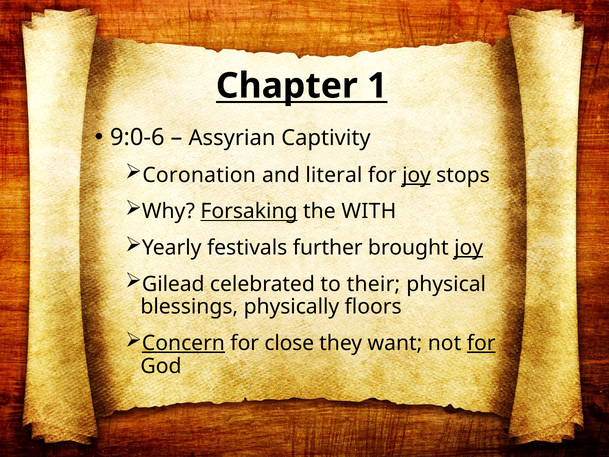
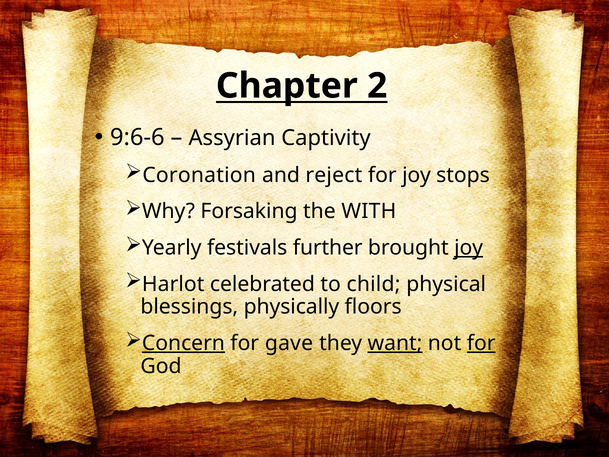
1: 1 -> 2 (377, 86)
9:0-6: 9:0-6 -> 9:6-6 (137, 137)
literal: literal -> reject (334, 175)
joy underline: present -> none (417, 175)
Forsaking underline: present -> none (249, 211)
Gilead: Gilead -> Harlot (173, 284)
their: their -> child (373, 284)
close: close -> gave (289, 343)
want underline: none -> present (395, 343)
